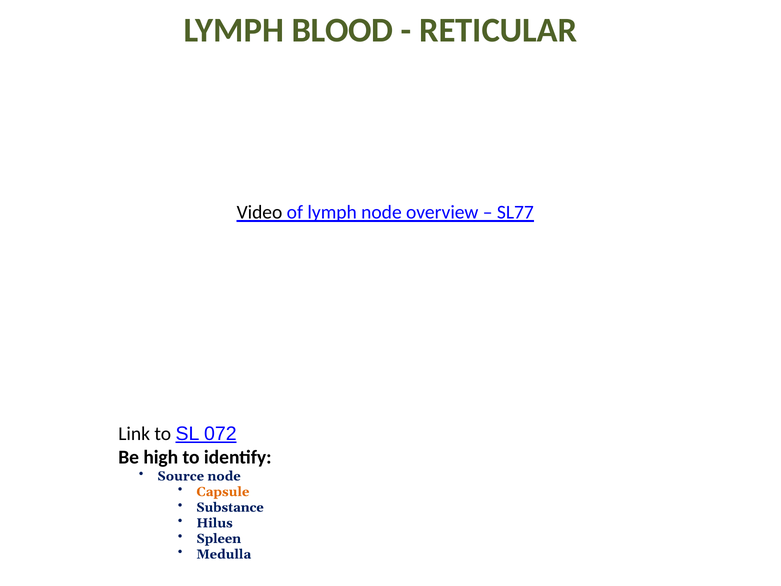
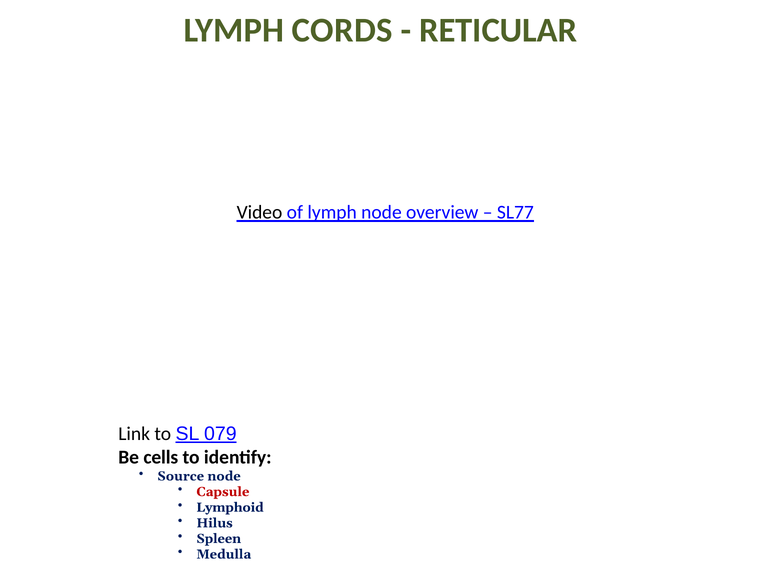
BLOOD: BLOOD -> CORDS (342, 30)
072: 072 -> 079 (220, 433)
high: high -> cells (161, 457)
Capsule colour: orange -> red (223, 492)
Substance: Substance -> Lymphoid (230, 507)
